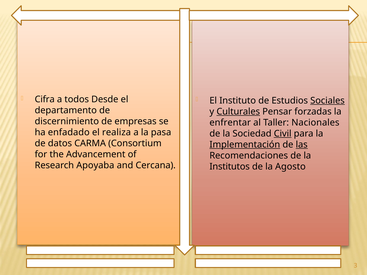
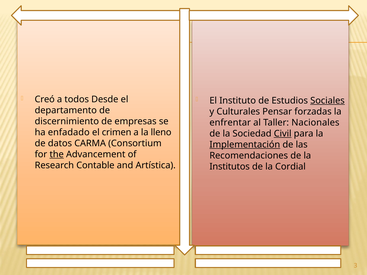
Cifra: Cifra -> Creó (45, 99)
Culturales underline: present -> none (238, 112)
realiza: realiza -> crimen (117, 133)
pasa: pasa -> lleno (161, 133)
las underline: present -> none (302, 145)
the underline: none -> present (57, 155)
Apoyaba: Apoyaba -> Contable (95, 166)
Cercana: Cercana -> Artística (156, 166)
Agosto: Agosto -> Cordial (290, 167)
